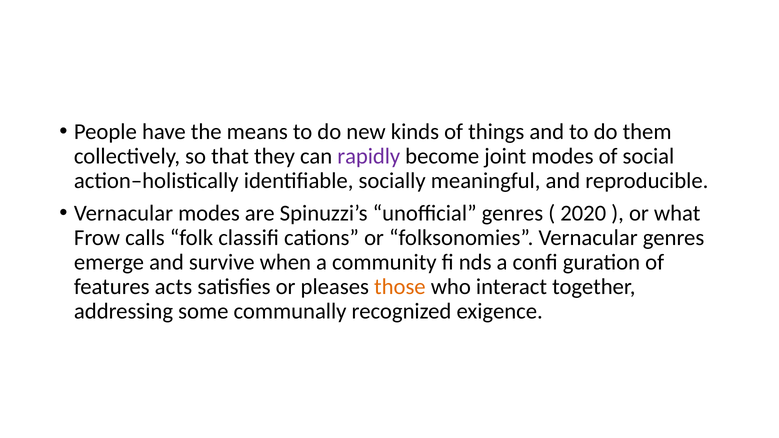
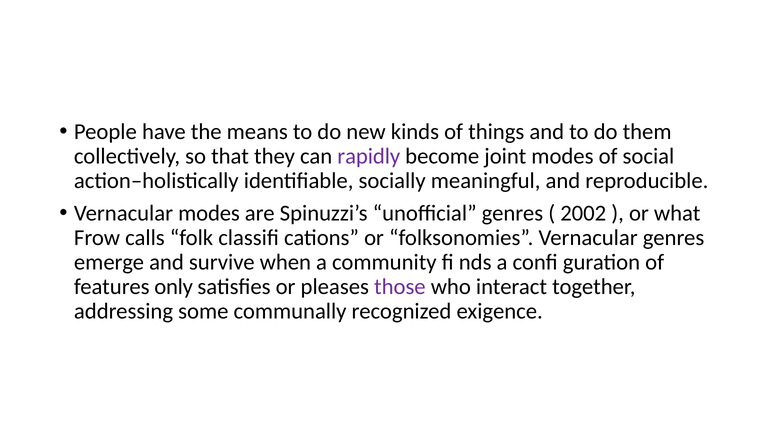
2020: 2020 -> 2002 (583, 213)
acts: acts -> only (174, 287)
those colour: orange -> purple (400, 287)
